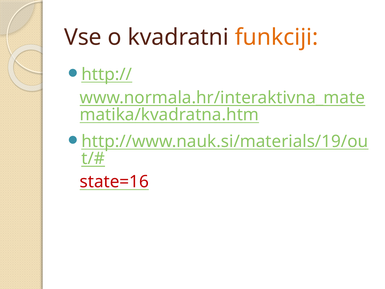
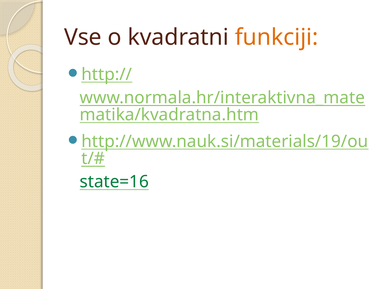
state=16 colour: red -> green (114, 182)
